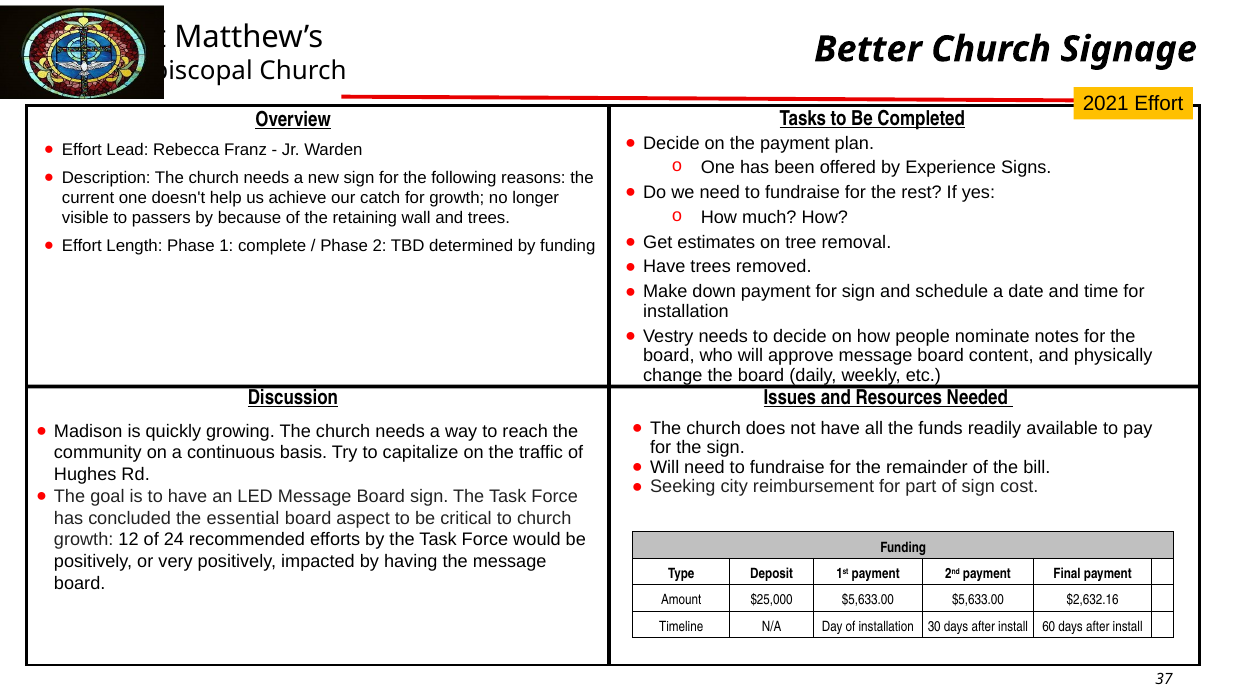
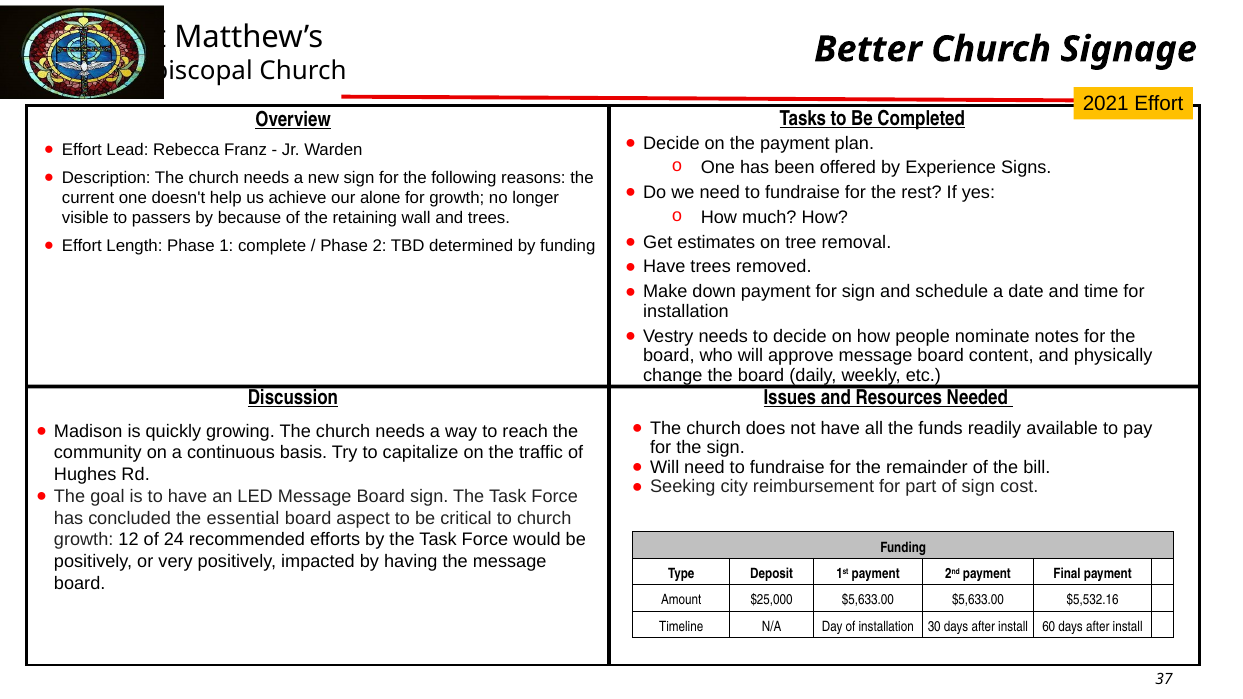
catch: catch -> alone (380, 198)
$2,632.16: $2,632.16 -> $5,532.16 (1093, 600)
